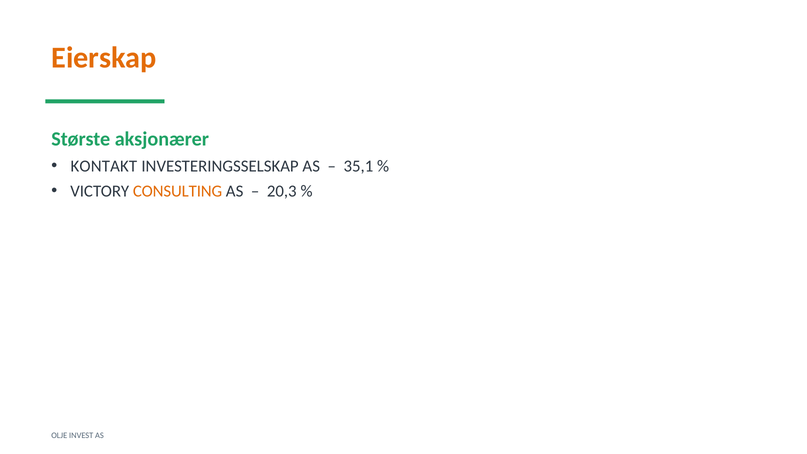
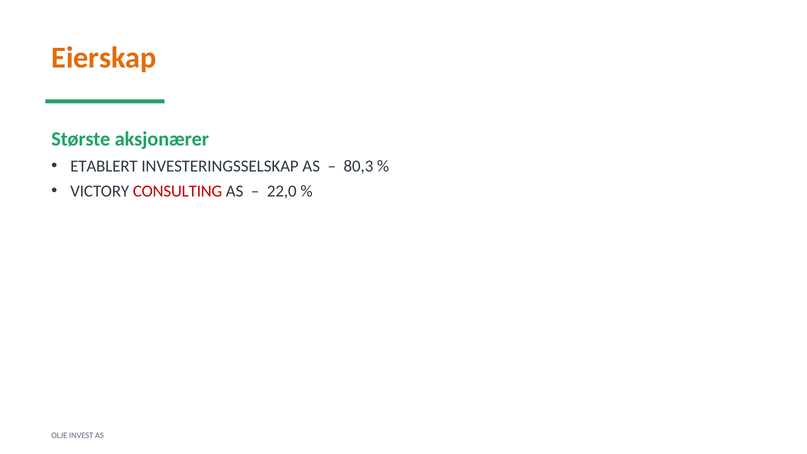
KONTAKT: KONTAKT -> ETABLERT (104, 166)
35,1: 35,1 -> 80,3 (358, 166)
CONSULTING colour: orange -> red (178, 191)
20,3: 20,3 -> 22,0 (282, 191)
